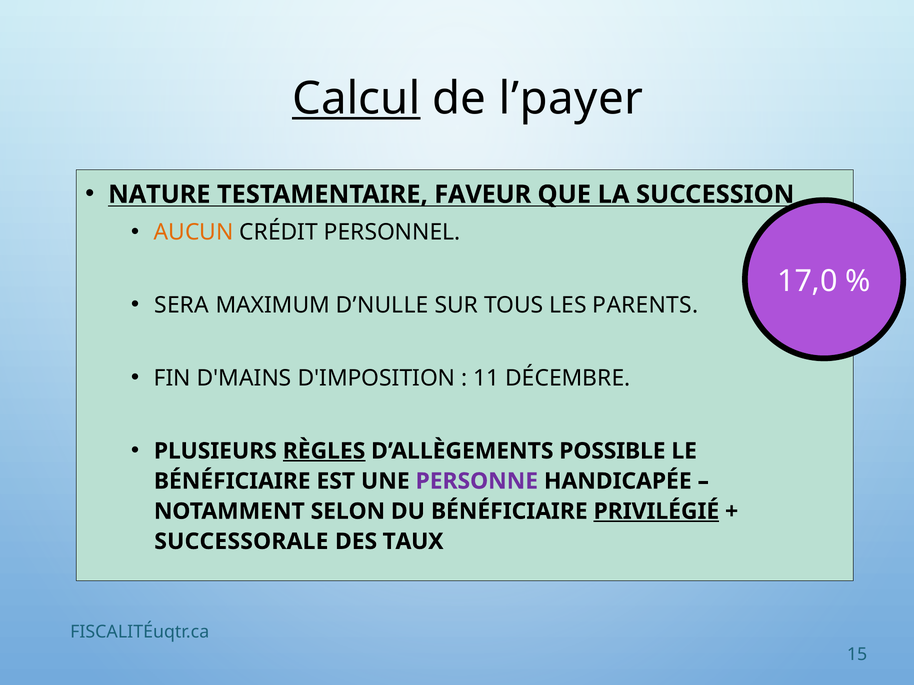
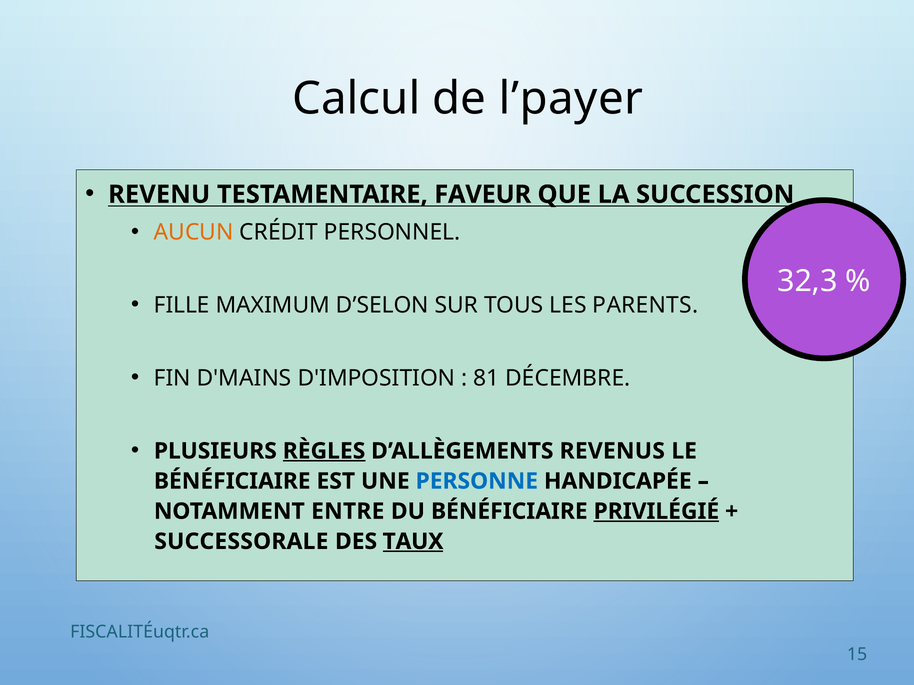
Calcul underline: present -> none (356, 99)
NATURE: NATURE -> REVENU (159, 195)
17,0: 17,0 -> 32,3 (807, 282)
SERA: SERA -> FILLE (182, 305)
D’NULLE: D’NULLE -> D’SELON (382, 305)
11: 11 -> 81 (486, 378)
POSSIBLE: POSSIBLE -> REVENUS (612, 451)
PERSONNE colour: purple -> blue (477, 481)
SELON: SELON -> ENTRE (348, 512)
TAUX underline: none -> present (413, 542)
